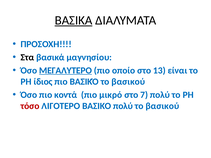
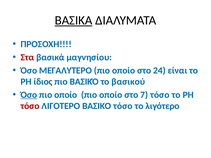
Στα colour: black -> red (27, 57)
ΜΕΓΑΛΥΤΕΡΟ underline: present -> none (66, 71)
13: 13 -> 24 (159, 71)
Όσο underline: none -> present (29, 95)
κοντά: κοντά -> οποίο (66, 95)
μικρό: μικρό -> οποίο (111, 95)
7 πολύ: πολύ -> τόσο (160, 95)
ΒΑΣΙΚΟ πολύ: πολύ -> τόσο (123, 106)
βασικού: βασικού -> λιγότερο (162, 106)
